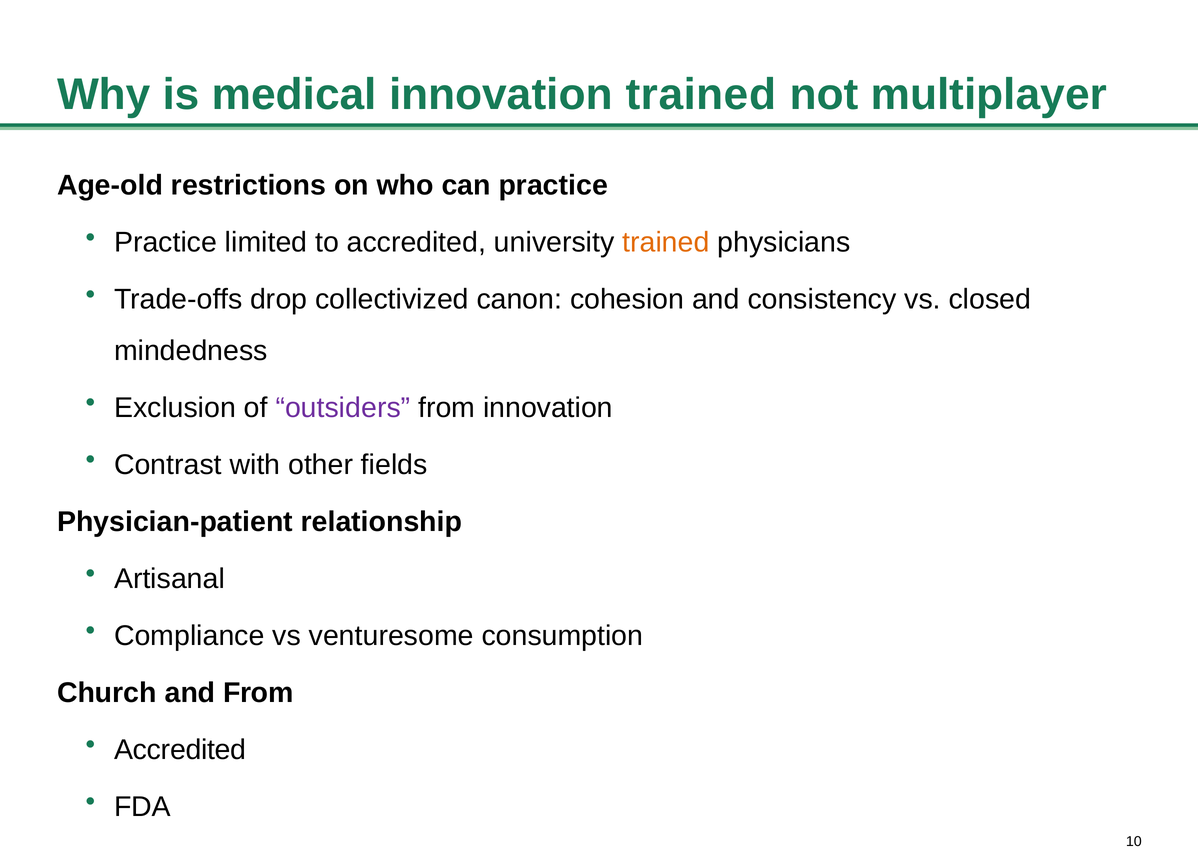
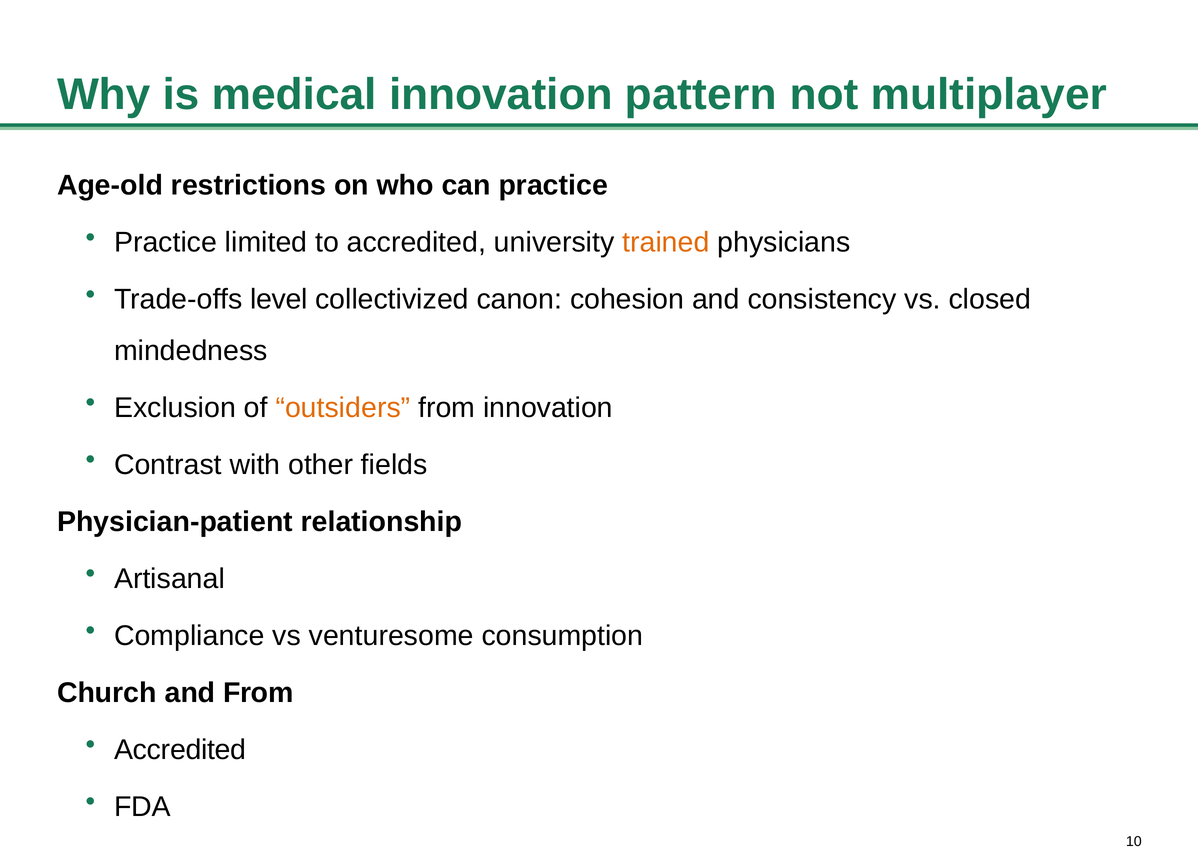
innovation trained: trained -> pattern (701, 95)
drop: drop -> level (279, 300)
outsiders colour: purple -> orange (343, 408)
